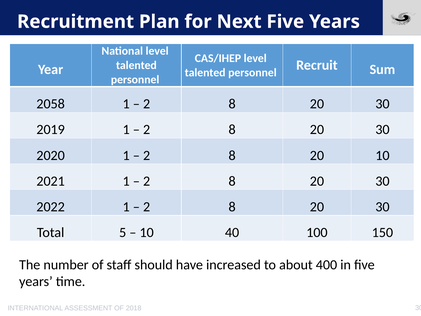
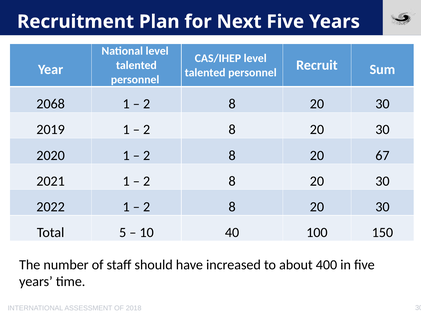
2058: 2058 -> 2068 (51, 104)
20 10: 10 -> 67 (382, 155)
